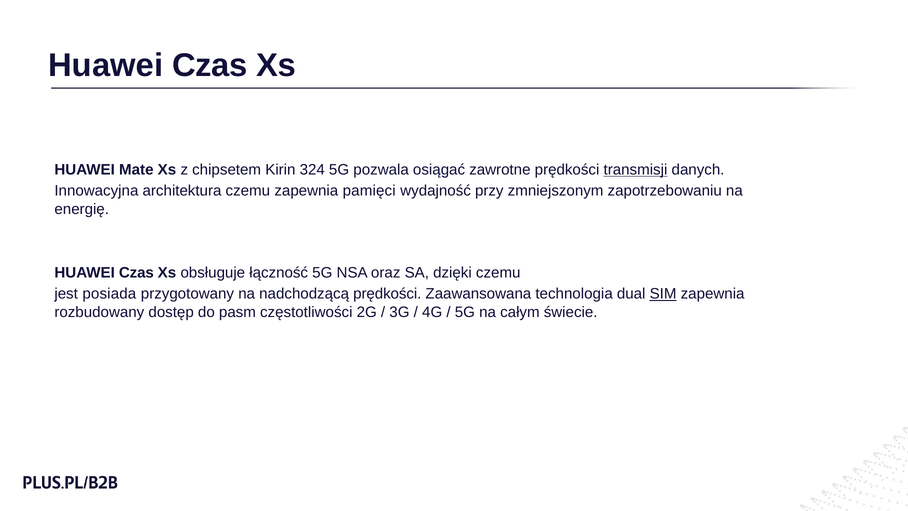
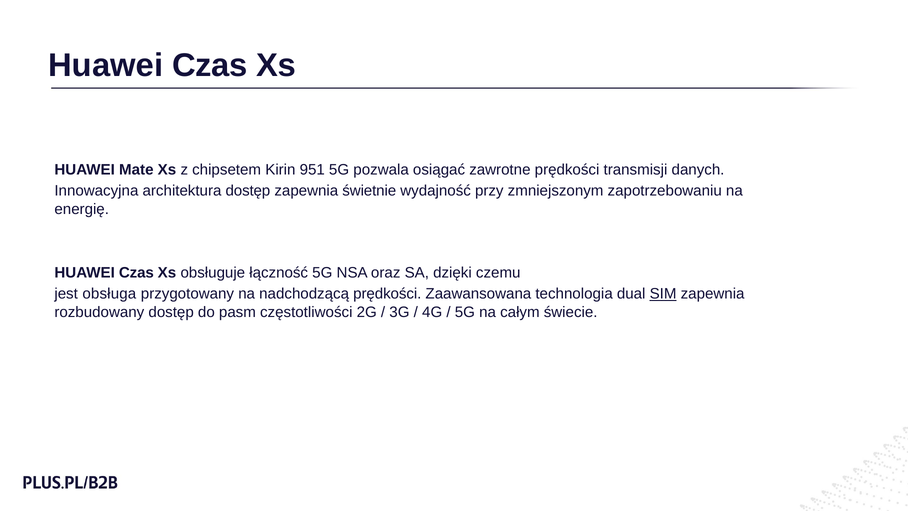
324: 324 -> 951 (312, 170)
transmisji underline: present -> none (635, 170)
architektura czemu: czemu -> dostęp (248, 191)
pamięci: pamięci -> świetnie (369, 191)
posiada: posiada -> obsługa (109, 294)
